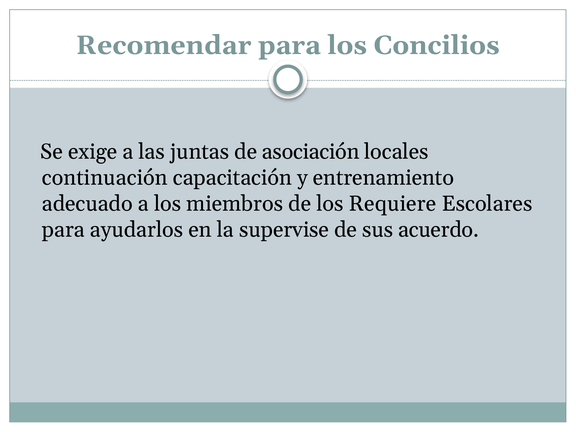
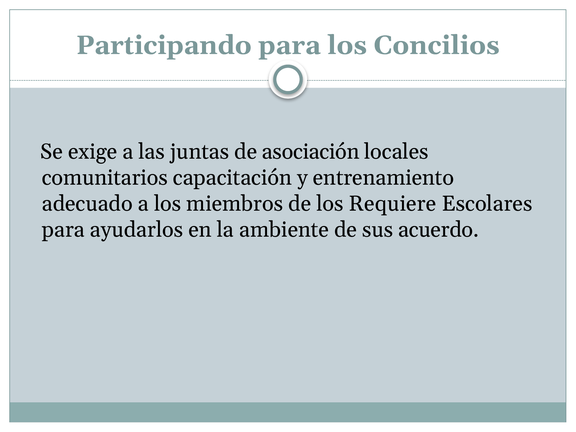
Recomendar: Recomendar -> Participando (164, 45)
continuación: continuación -> comunitarios (105, 178)
supervise: supervise -> ambiente (284, 230)
